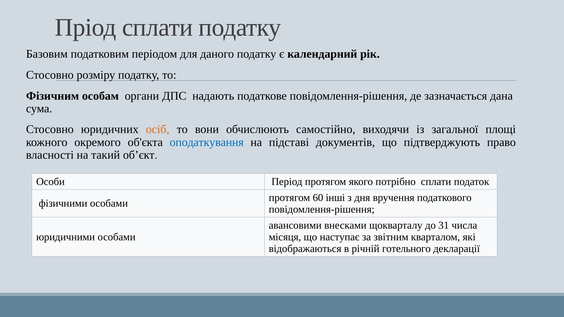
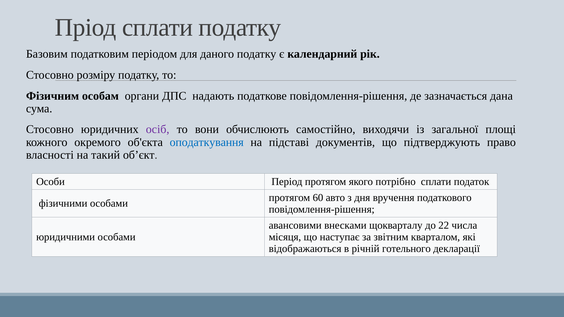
осіб colour: orange -> purple (158, 130)
інші: інші -> авто (335, 198)
31: 31 -> 22 (444, 225)
